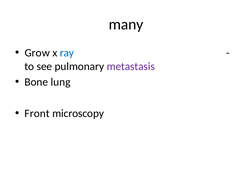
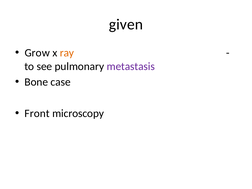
many: many -> given (126, 24)
ray colour: blue -> orange (67, 53)
lung: lung -> case (61, 82)
